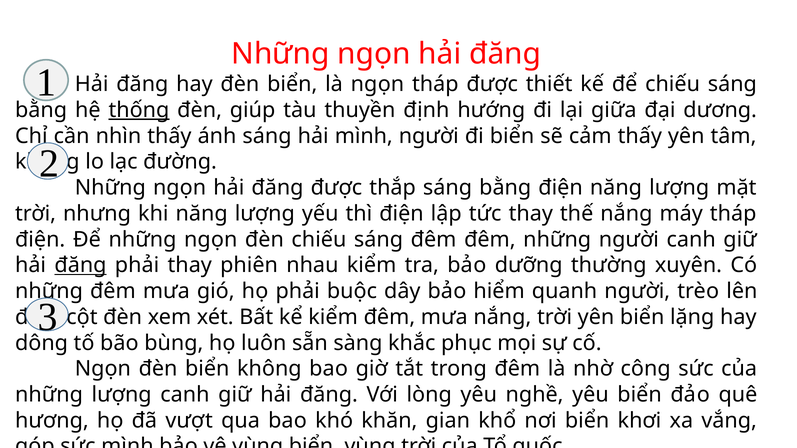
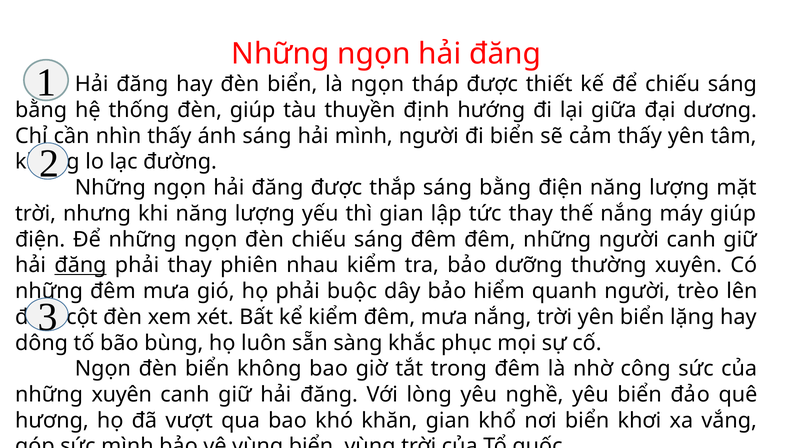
thống underline: present -> none (139, 110)
thì điện: điện -> gian (401, 214)
máy tháp: tháp -> giúp (733, 214)
những lượng: lượng -> xuyên (122, 395)
